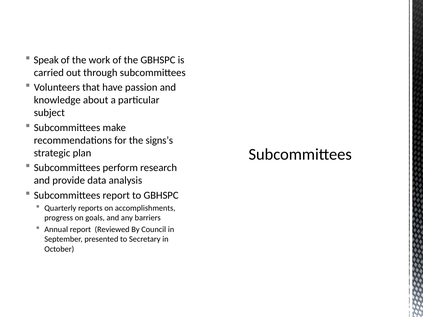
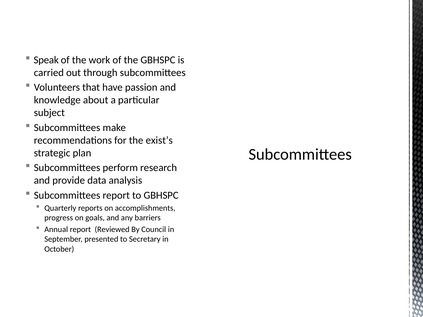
signs’s: signs’s -> exist’s (159, 140)
